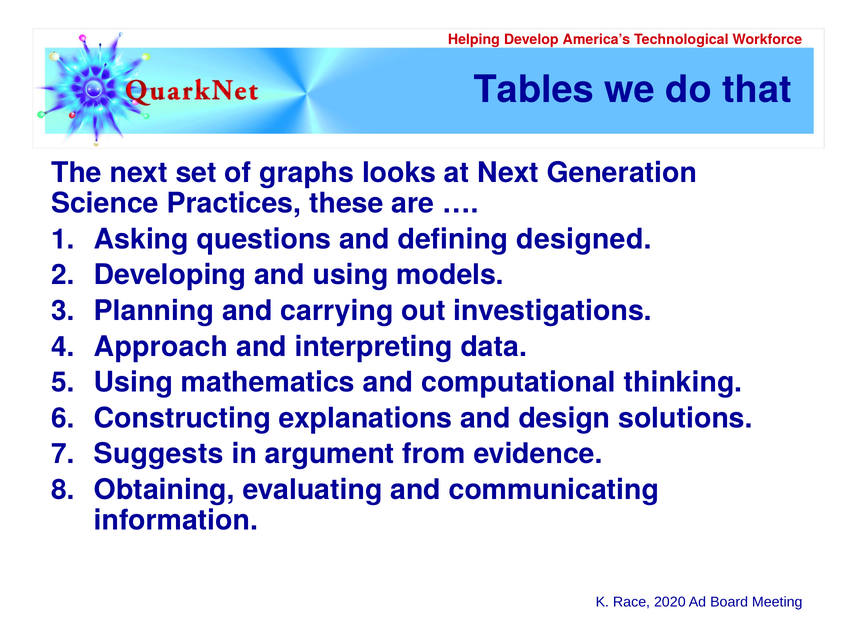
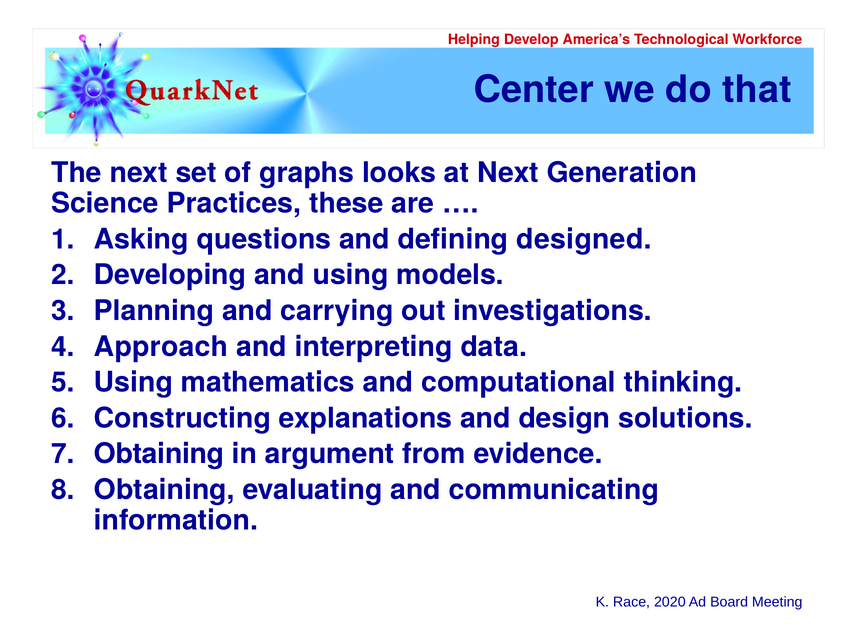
Tables: Tables -> Center (534, 90)
Suggests: Suggests -> Obtaining (159, 454)
